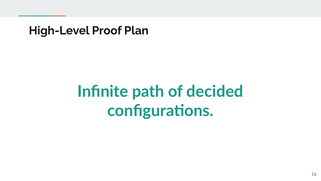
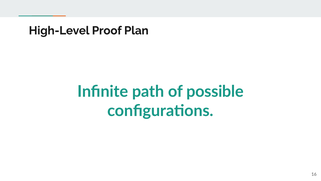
decided: decided -> possible (215, 91)
